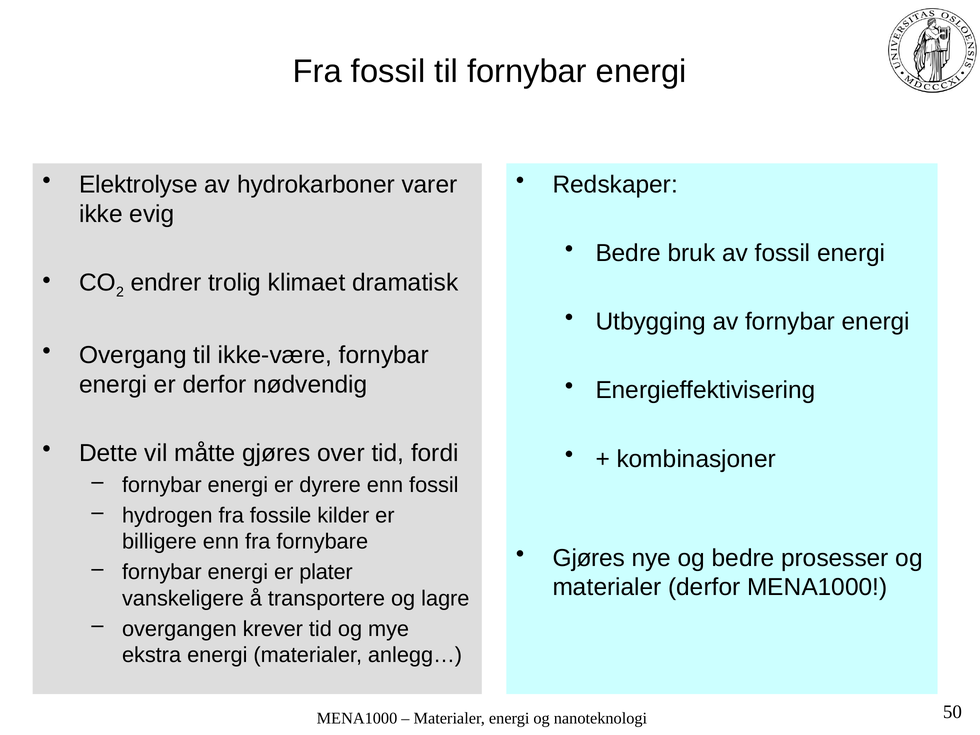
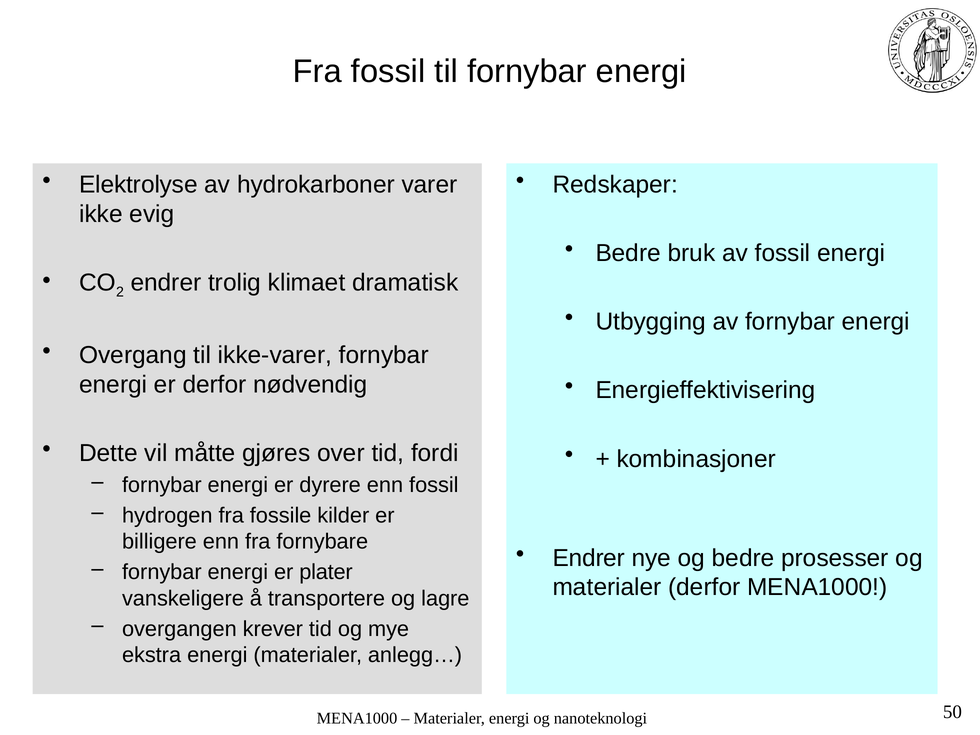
ikke-være: ikke-være -> ikke-varer (275, 355)
Gjøres: Gjøres -> Endrer (589, 558)
